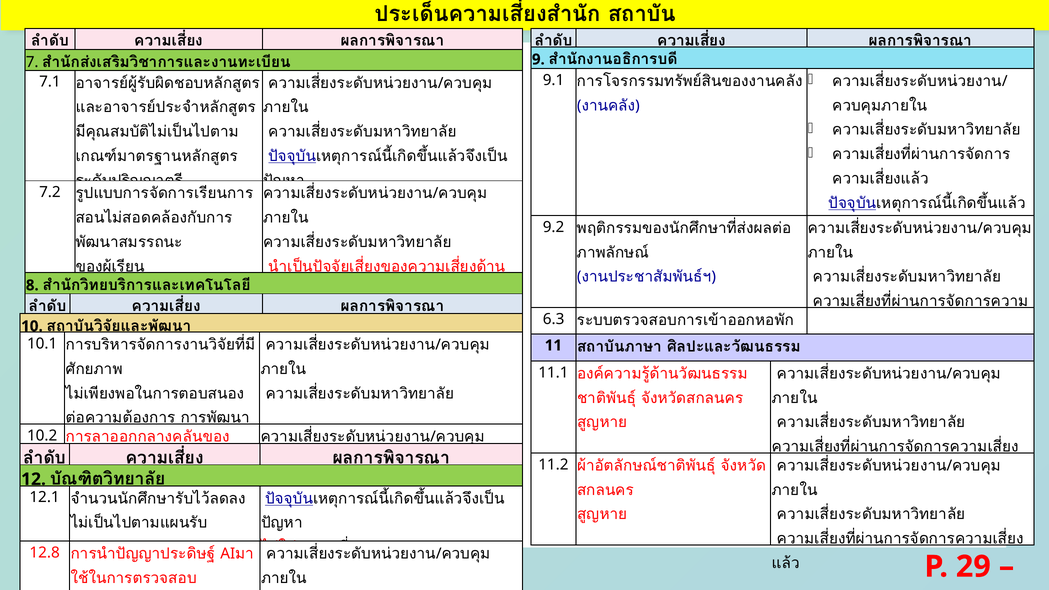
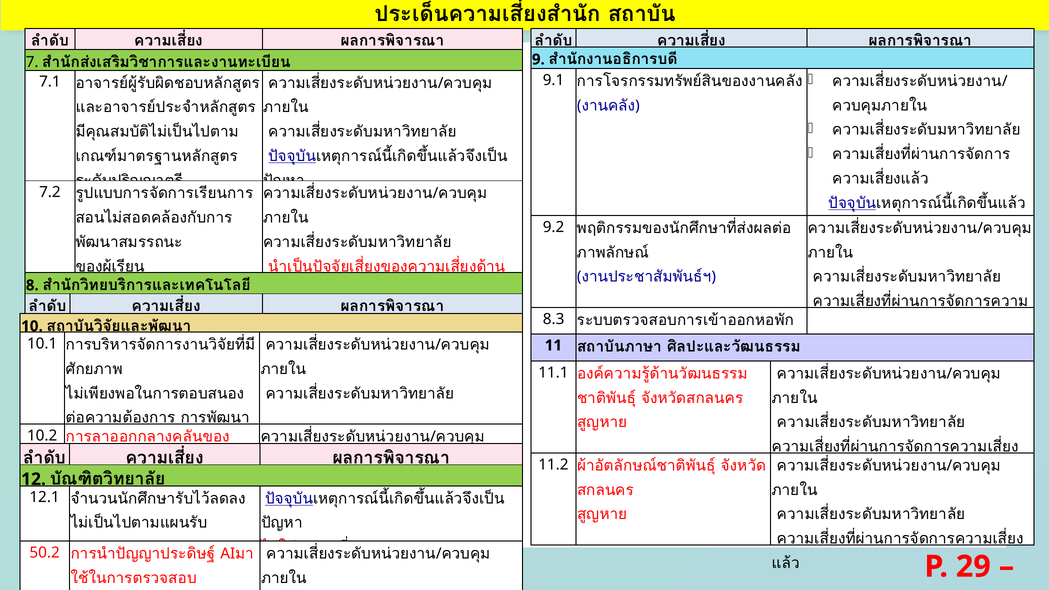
6.3: 6.3 -> 8.3 (554, 319)
12.8: 12.8 -> 50.2 (45, 553)
